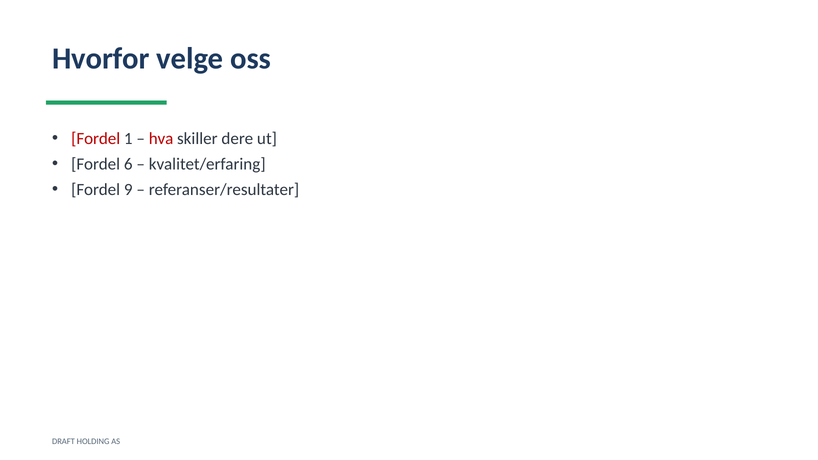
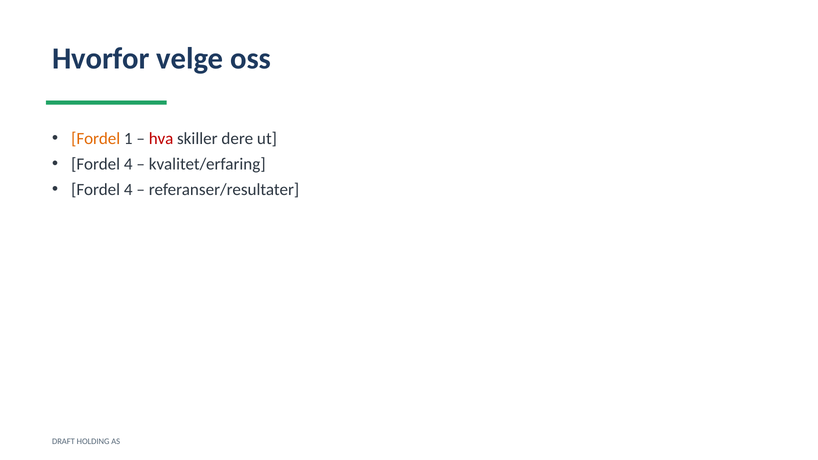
Fordel colour: red -> orange (96, 139)
6: 6 -> 4 (128, 164)
9: 9 -> 4 (128, 190)
